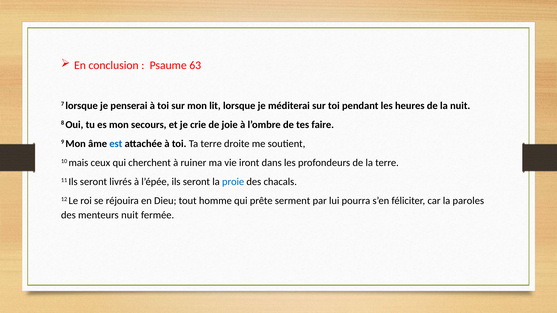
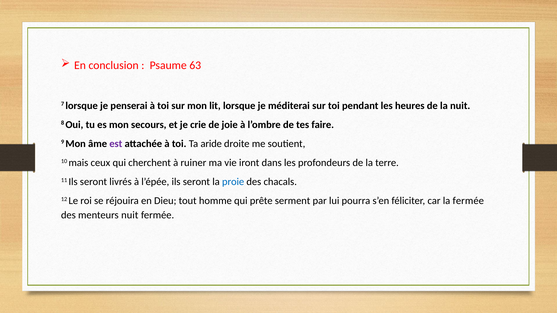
est colour: blue -> purple (116, 144)
Ta terre: terre -> aride (211, 144)
la paroles: paroles -> fermée (468, 201)
